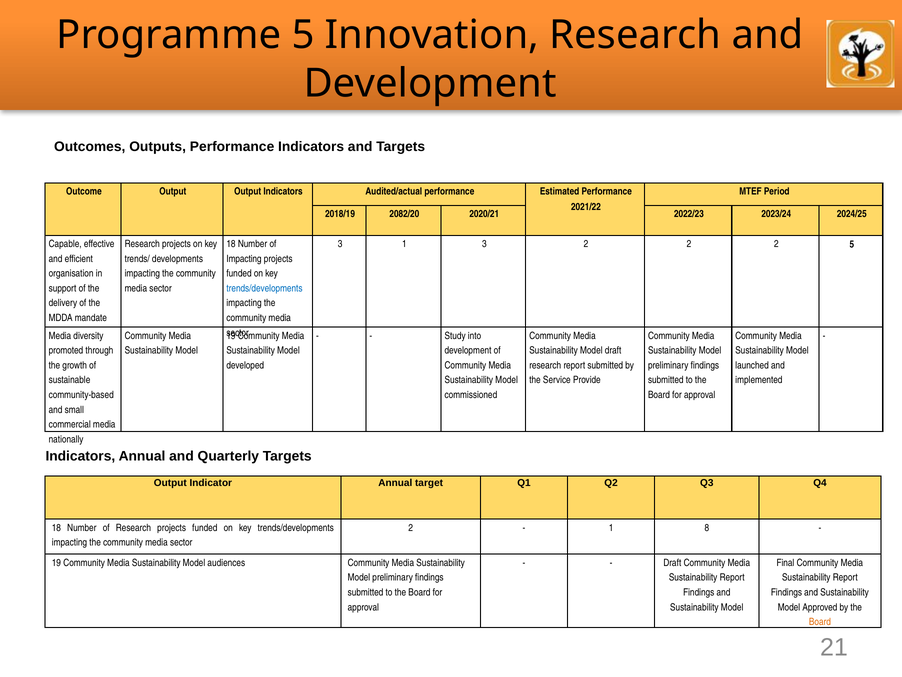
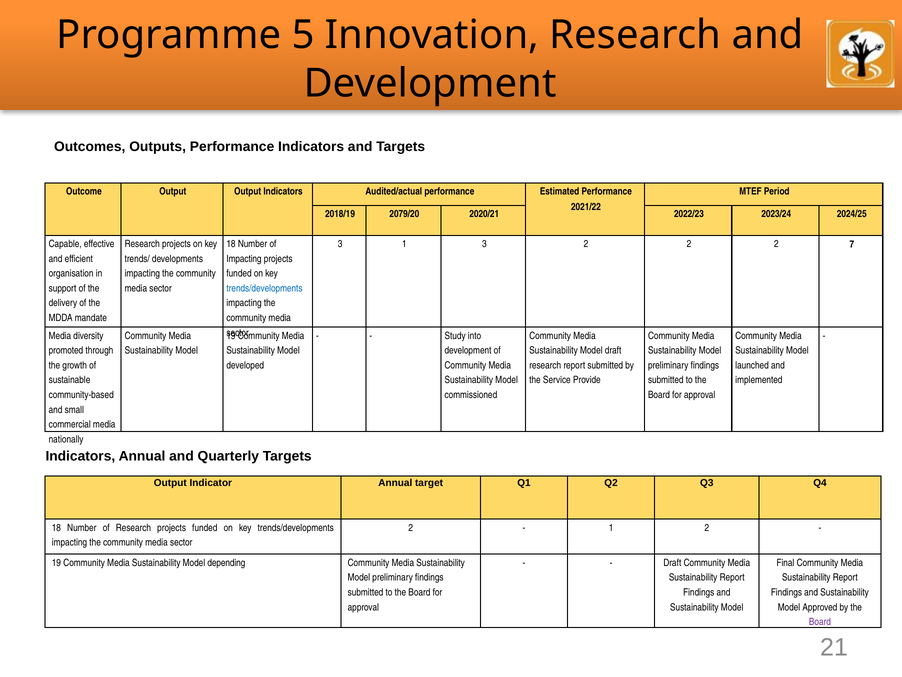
2082/20: 2082/20 -> 2079/20 (404, 214)
2 5: 5 -> 7 (852, 244)
1 8: 8 -> 2 (707, 527)
audiences: audiences -> depending (226, 562)
Board colour: orange -> purple (820, 622)
